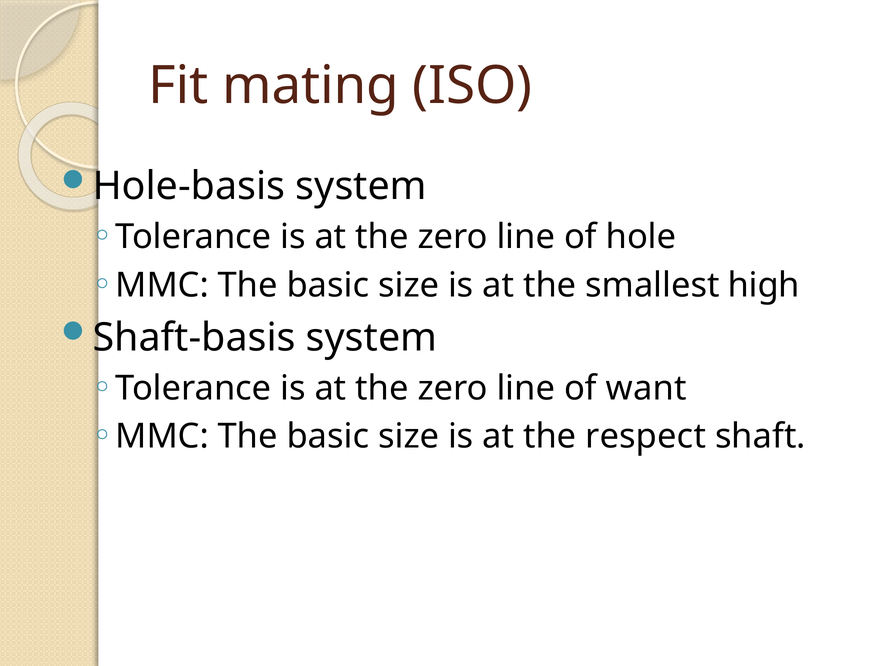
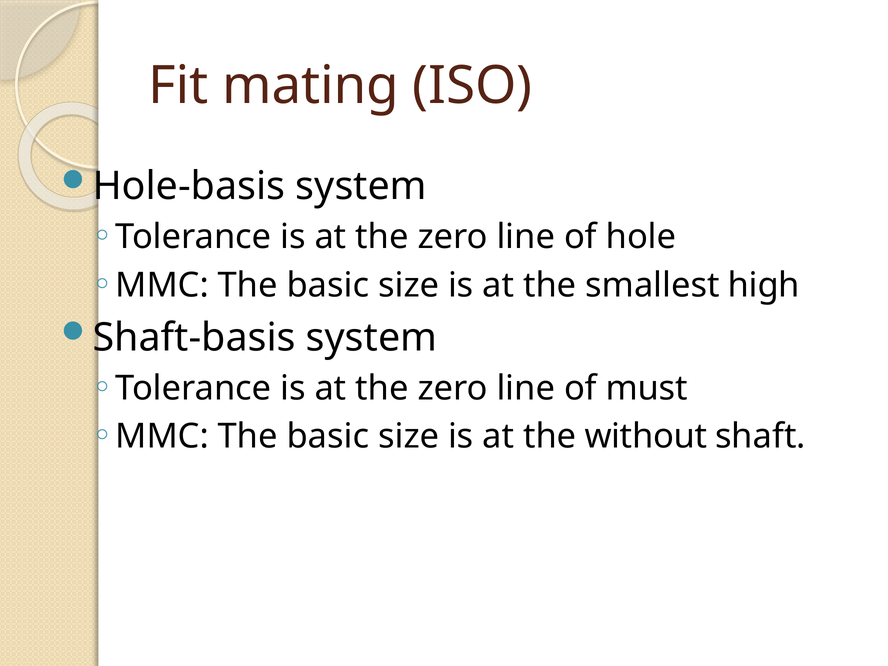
want: want -> must (647, 388)
respect: respect -> without (646, 437)
